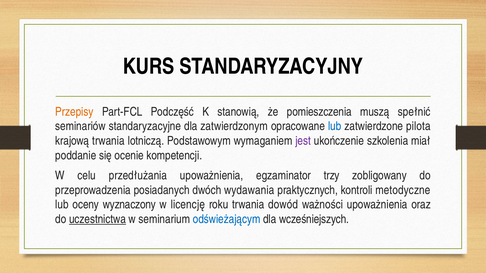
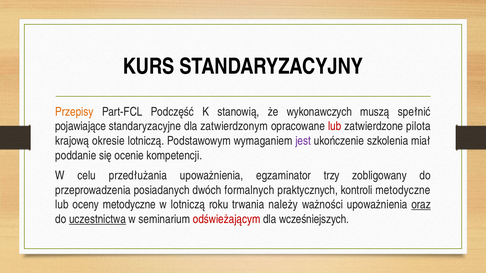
pomieszczenia: pomieszczenia -> wykonawczych (319, 112)
seminariów: seminariów -> pojawiające (81, 126)
lub colour: blue -> red (335, 126)
krajową trwania: trwania -> okresie (108, 141)
wydawania: wydawania -> formalnych (249, 190)
oceny wyznaczony: wyznaczony -> metodyczne (129, 205)
w licencję: licencję -> lotniczą (188, 205)
dowód: dowód -> należy (283, 205)
oraz underline: none -> present (421, 205)
odświeżającym colour: blue -> red (227, 219)
